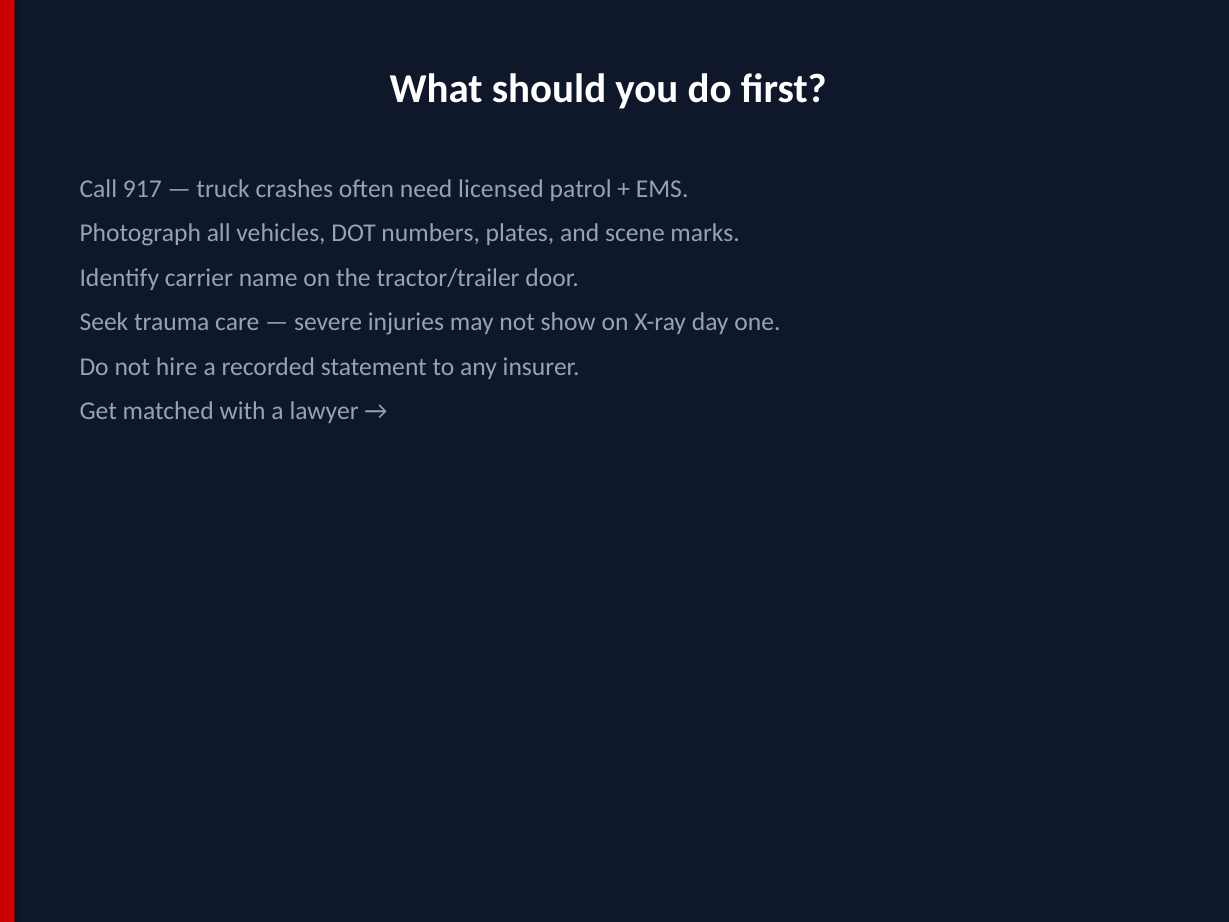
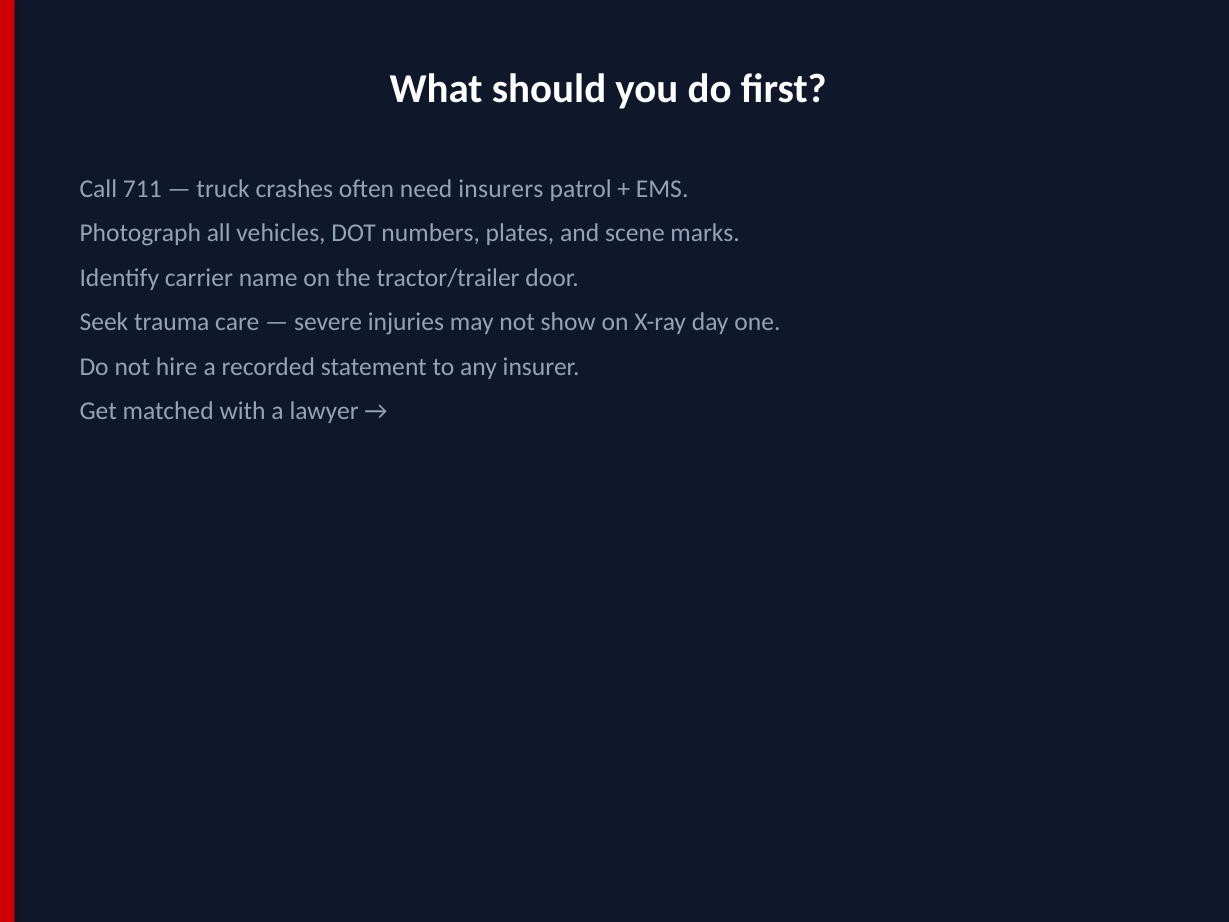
917: 917 -> 711 (142, 189)
licensed: licensed -> insurers (501, 189)
